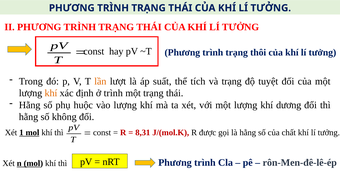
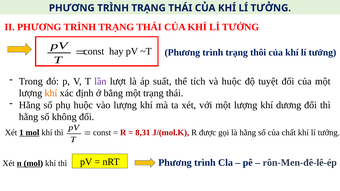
lần colour: orange -> purple (100, 81)
và trạng: trạng -> huộc (232, 81)
ở trình: trình -> bằng (113, 93)
